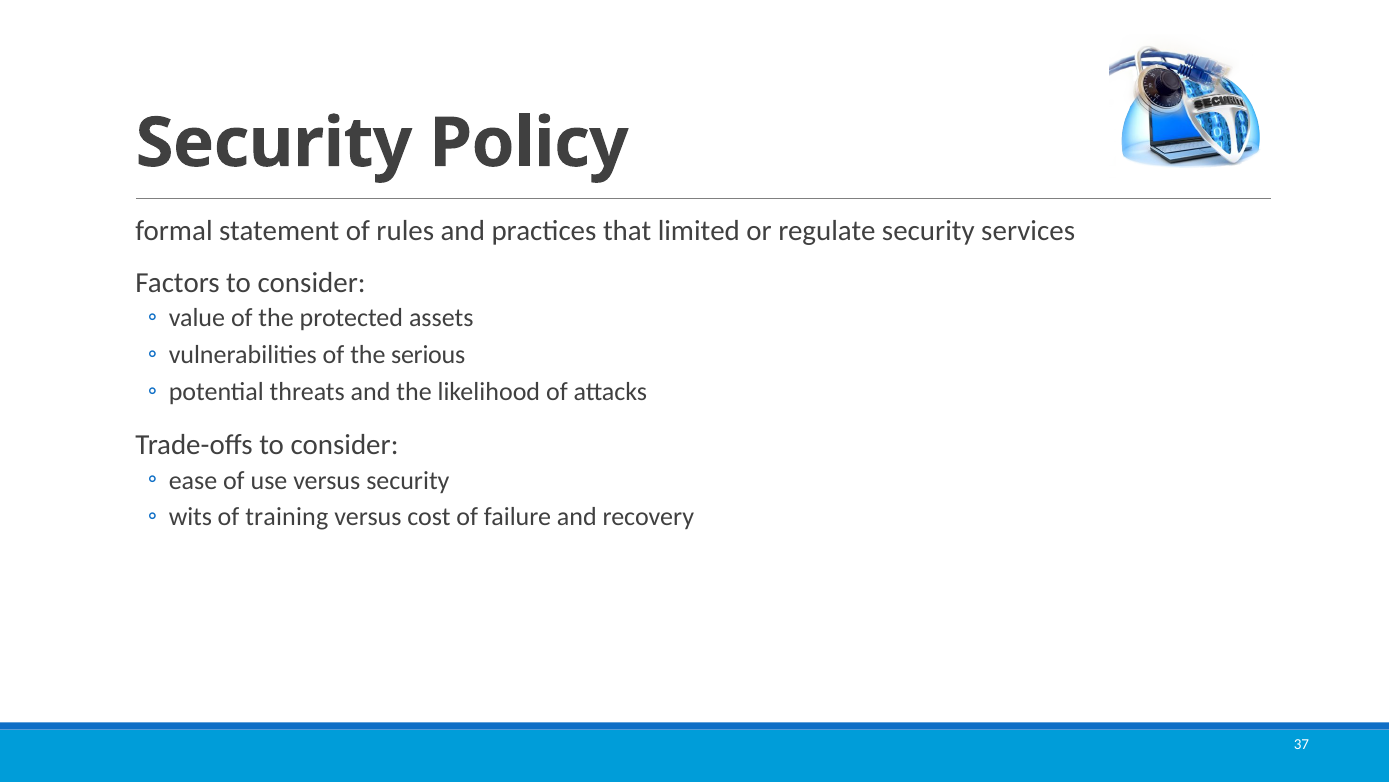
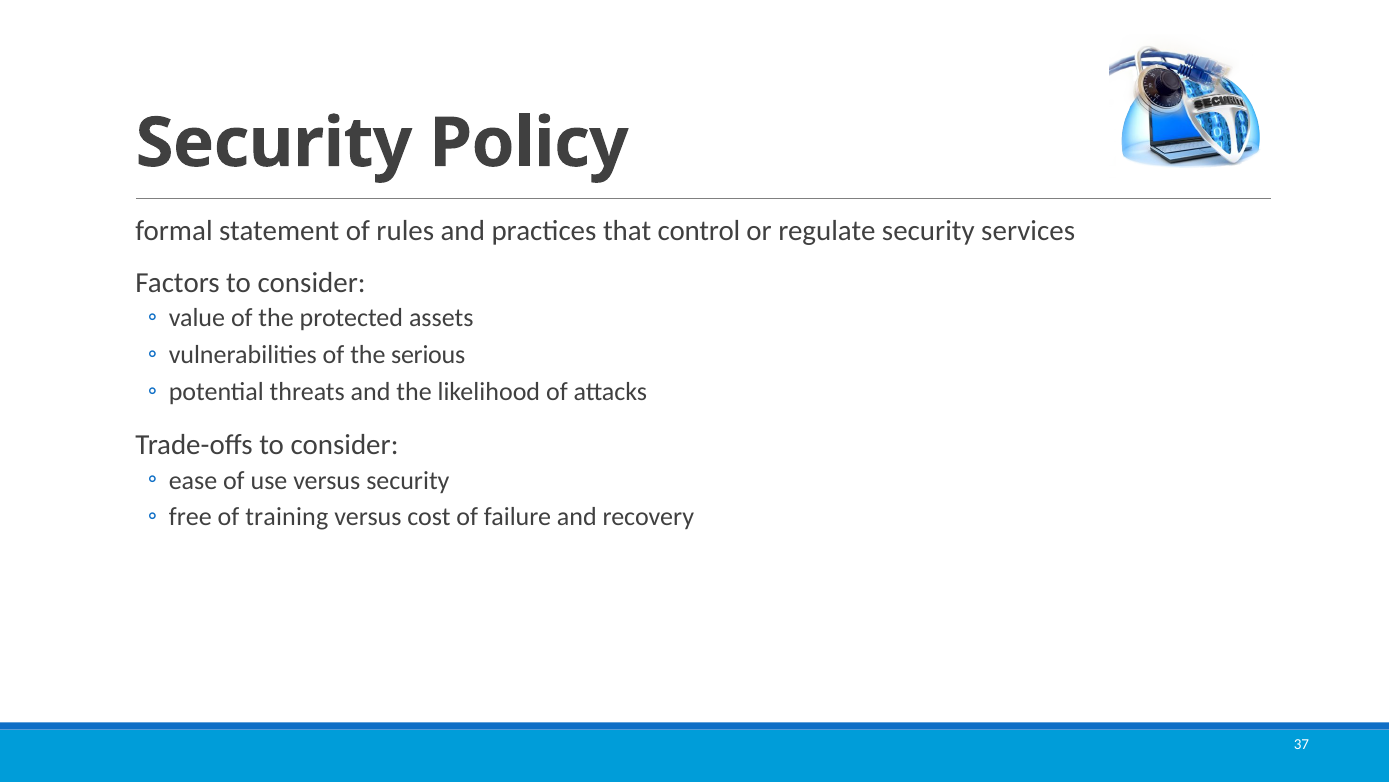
limited: limited -> control (699, 231)
wits: wits -> free (190, 517)
